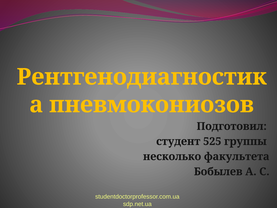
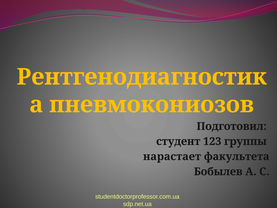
525: 525 -> 123 (212, 141)
несколько: несколько -> нарастает (172, 156)
